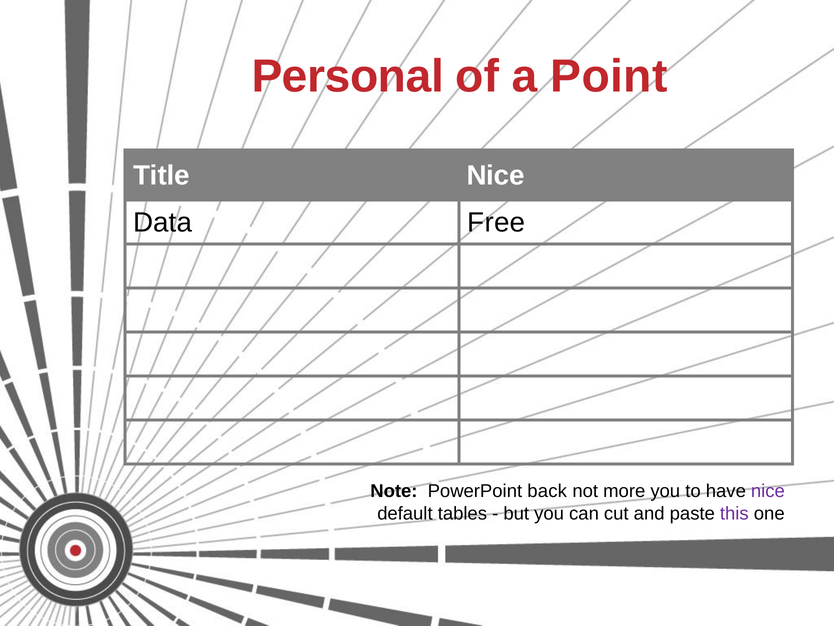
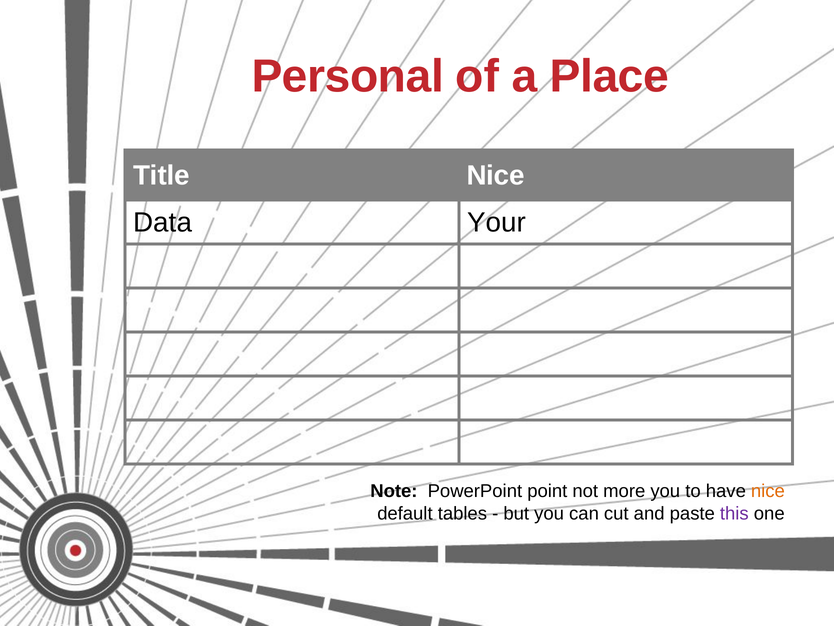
Point: Point -> Place (609, 76)
Free: Free -> Your (497, 222)
back: back -> point (547, 491)
nice colour: purple -> orange (768, 491)
